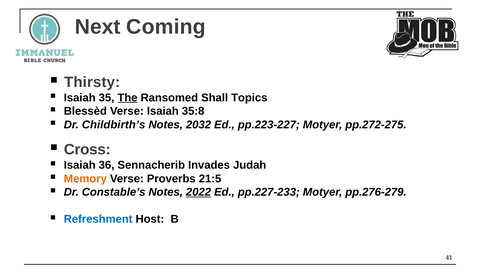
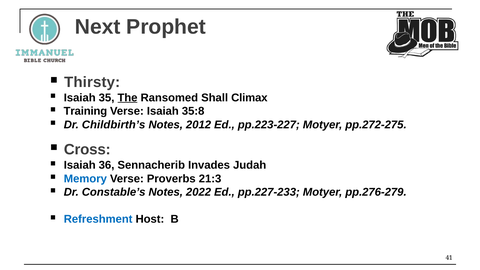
Coming: Coming -> Prophet (166, 27)
Topics: Topics -> Climax (249, 98)
Blessèd: Blessèd -> Training (85, 111)
2032: 2032 -> 2012 (199, 125)
Memory colour: orange -> blue (85, 179)
21:5: 21:5 -> 21:3 (210, 179)
2022 underline: present -> none (199, 192)
